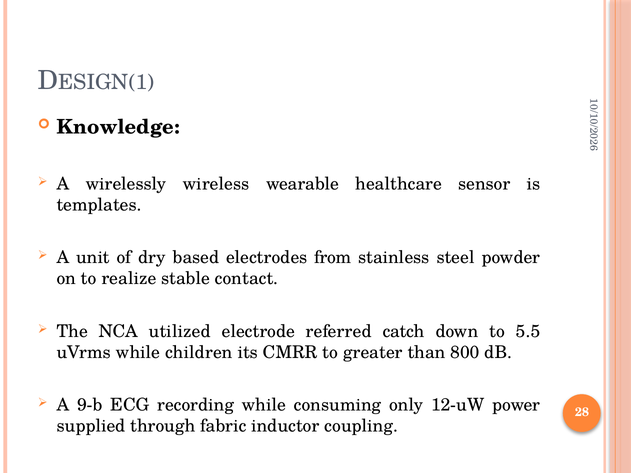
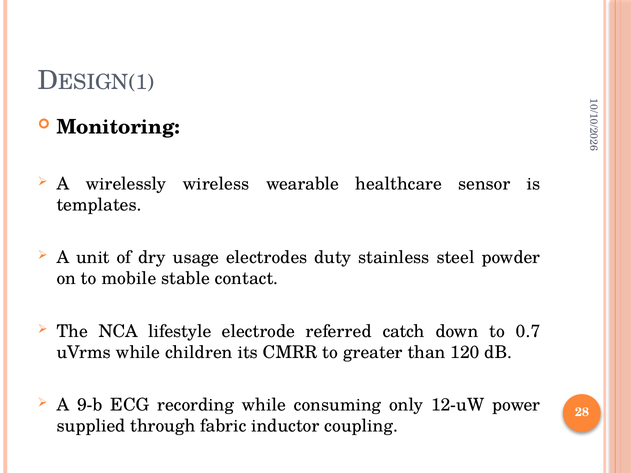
Knowledge: Knowledge -> Monitoring (118, 127)
based: based -> usage (196, 258)
from: from -> duty (333, 258)
realize: realize -> mobile (129, 279)
utilized: utilized -> lifestyle (180, 331)
5.5: 5.5 -> 0.7 (528, 331)
800: 800 -> 120 (465, 353)
